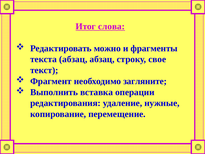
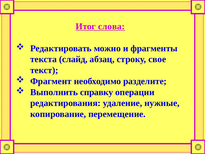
текста абзац: абзац -> слайд (73, 59)
загляните: загляните -> разделите (145, 81)
вставка: вставка -> справку (97, 92)
